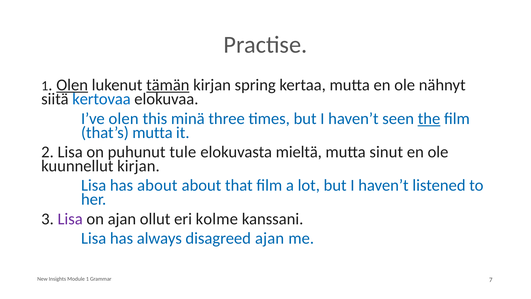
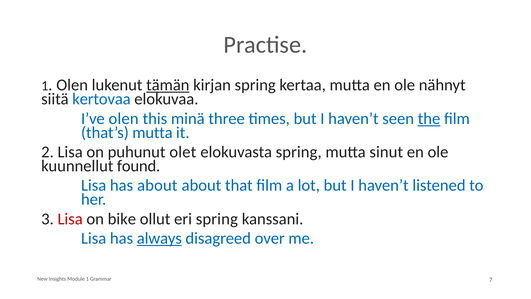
Olen underline: present -> none (72, 85)
tule: tule -> olet (183, 152)
elokuvasta mieltä: mieltä -> spring (299, 152)
kuunnellut kirjan: kirjan -> found (139, 166)
Lisa colour: purple -> red (70, 219)
on ajan: ajan -> bike (122, 219)
eri kolme: kolme -> spring (217, 219)
always underline: none -> present (159, 238)
disagreed ajan: ajan -> over (270, 238)
